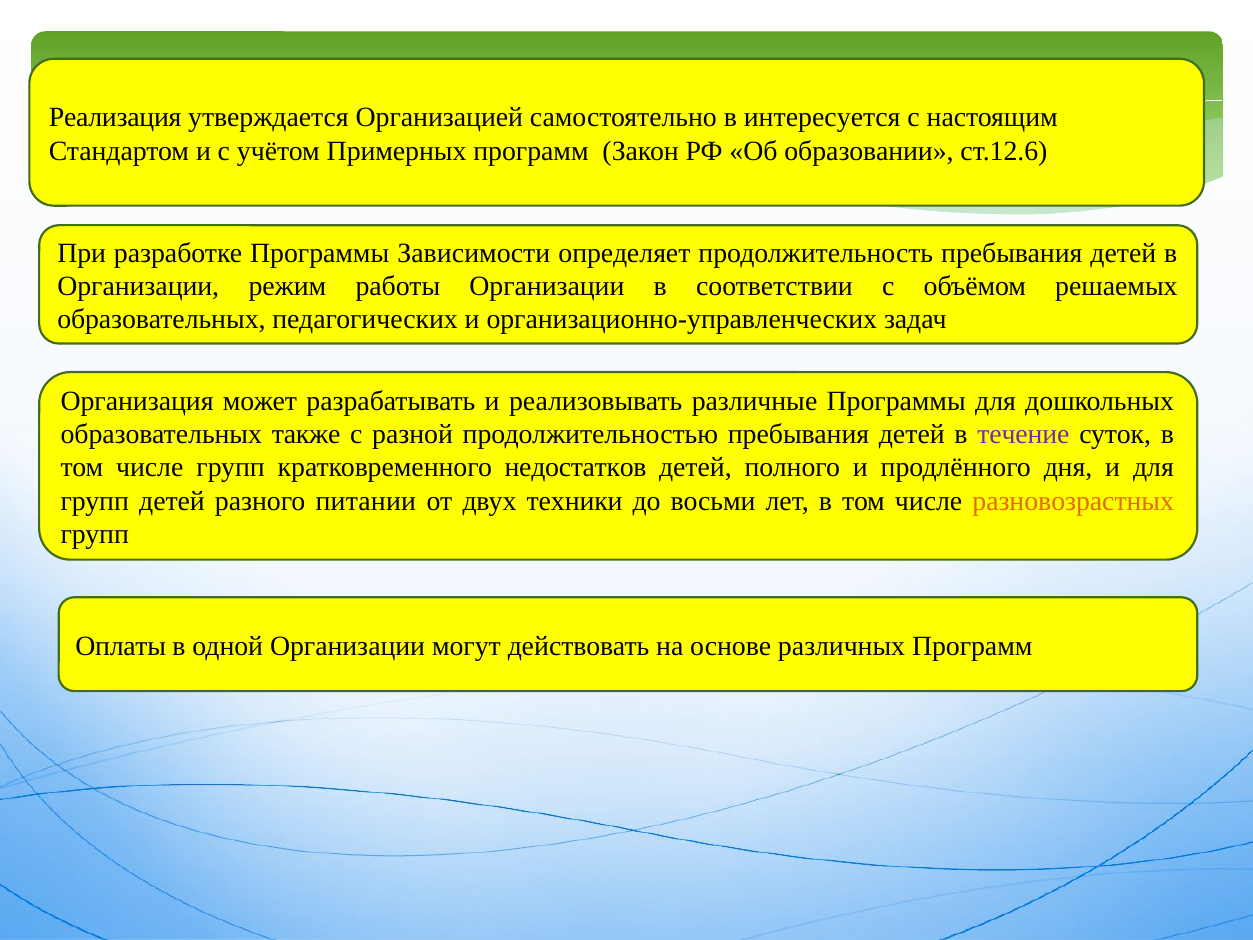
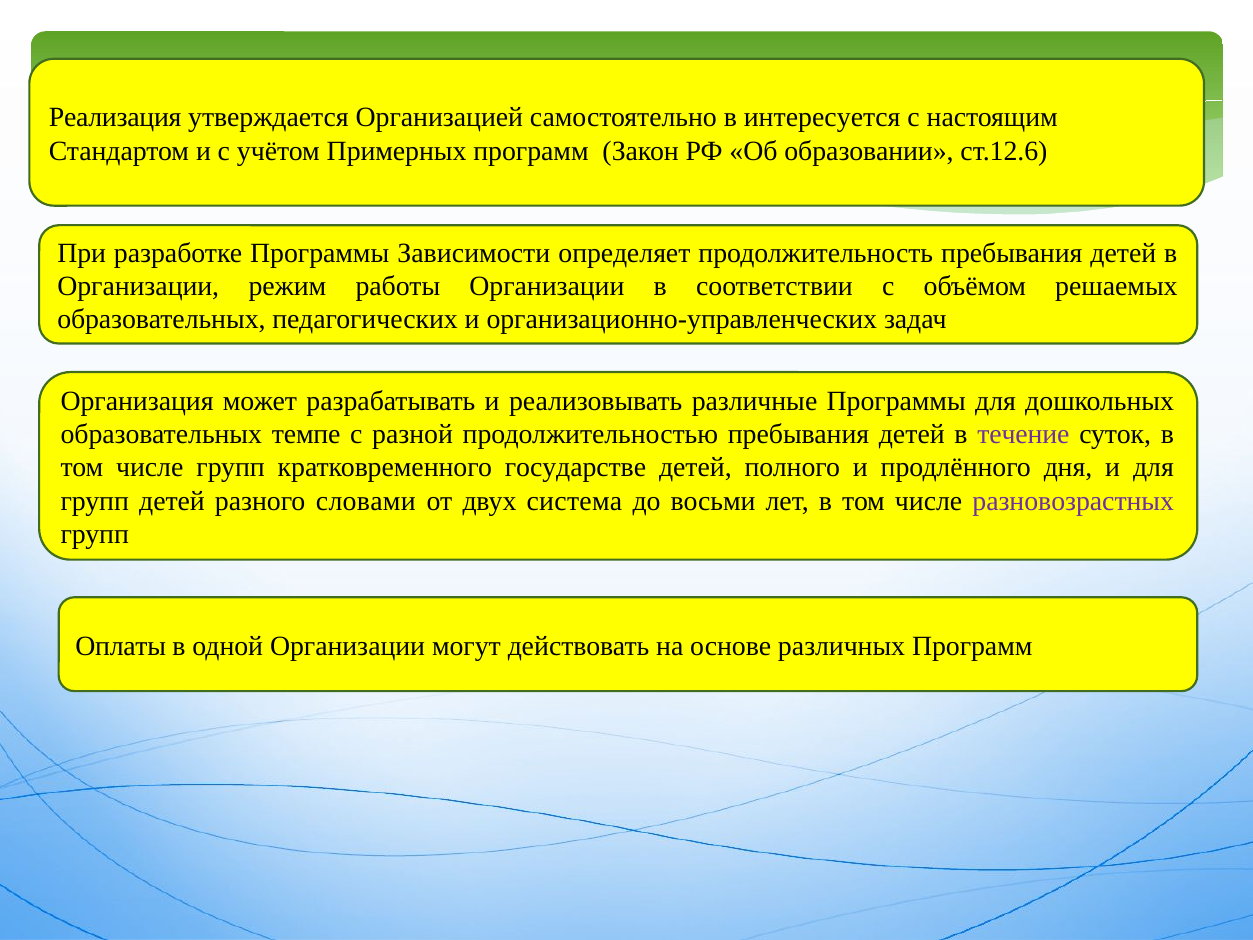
также: также -> темпе (306, 434)
недостатков: недостатков -> государстве (575, 468)
питании: питании -> словами (366, 501)
техники: техники -> система (574, 501)
разновозрастных colour: orange -> purple (1073, 501)
